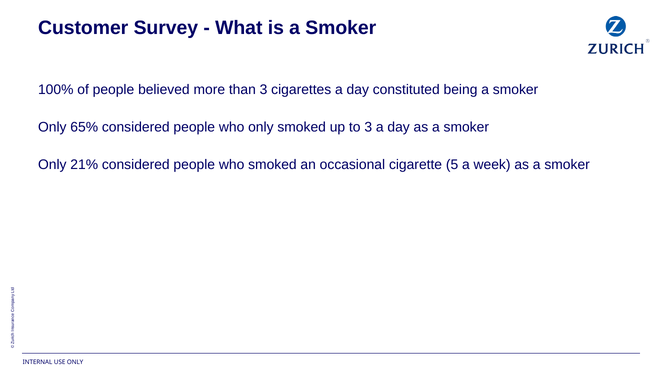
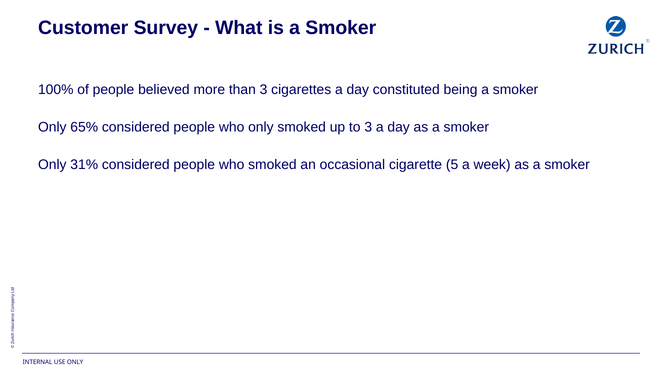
21%: 21% -> 31% (84, 164)
